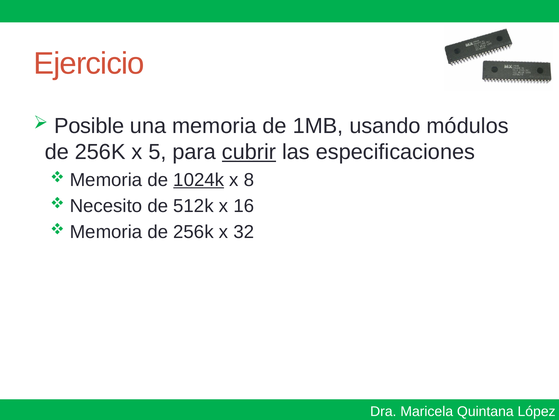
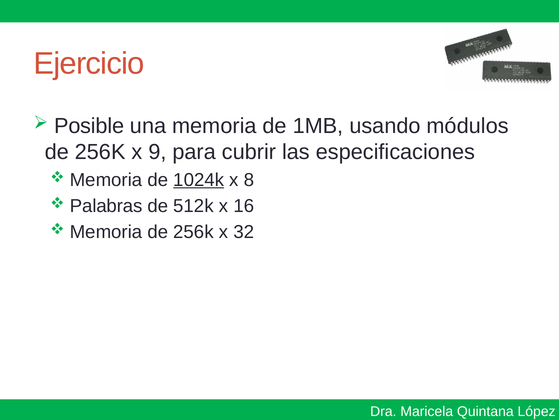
5: 5 -> 9 (157, 152)
cubrir underline: present -> none (249, 152)
Necesito: Necesito -> Palabras (106, 206)
